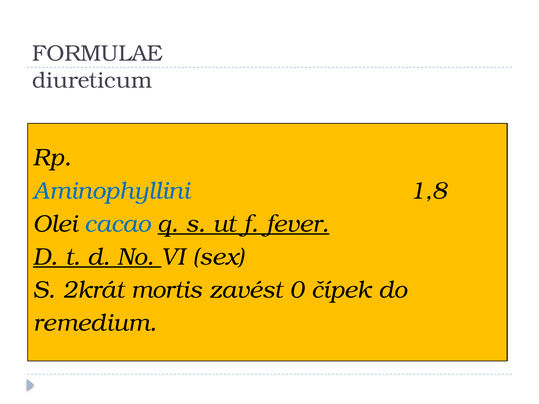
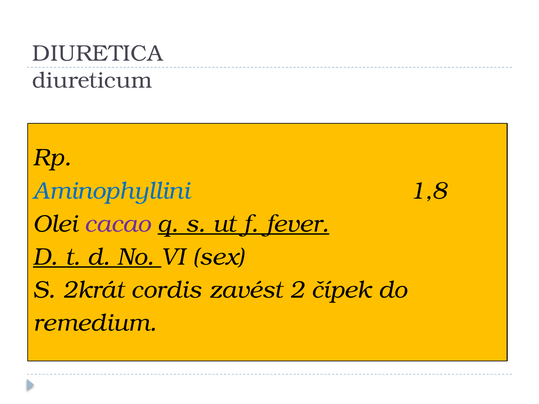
FORMULAE: FORMULAE -> DIURETICA (97, 54)
cacao colour: blue -> purple (117, 224)
mortis: mortis -> cordis (166, 290)
0: 0 -> 2 (297, 290)
